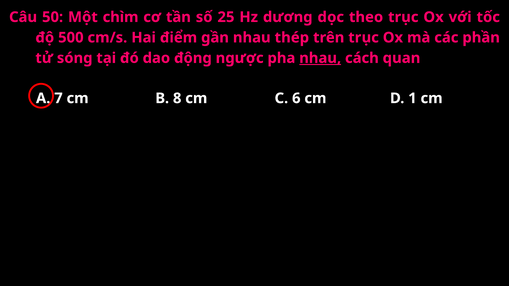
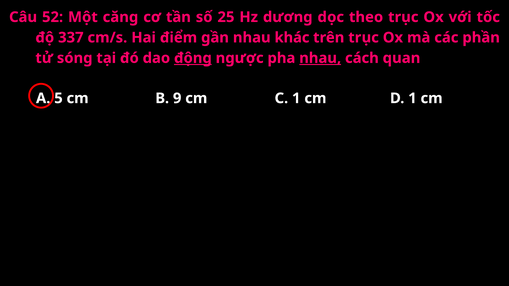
50: 50 -> 52 (53, 17)
chìm: chìm -> căng (120, 17)
500: 500 -> 337 (71, 38)
thép: thép -> khác (292, 38)
động underline: none -> present (193, 58)
7: 7 -> 5 (58, 98)
8: 8 -> 9 (177, 98)
C 6: 6 -> 1 (296, 98)
